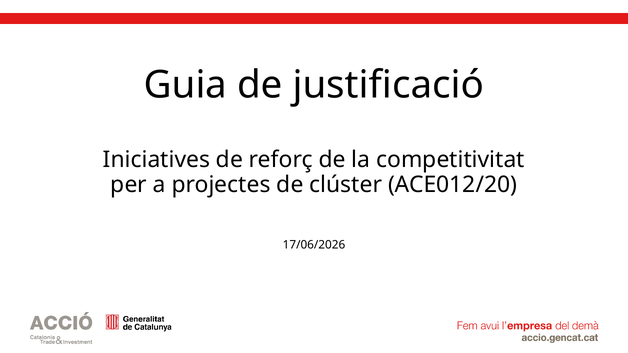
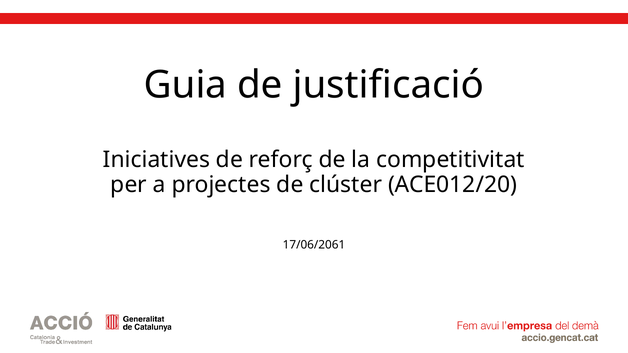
17/06/2026: 17/06/2026 -> 17/06/2061 (314, 245)
